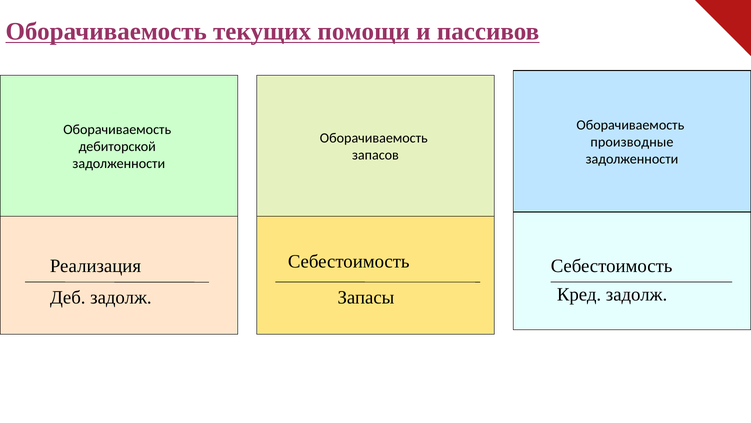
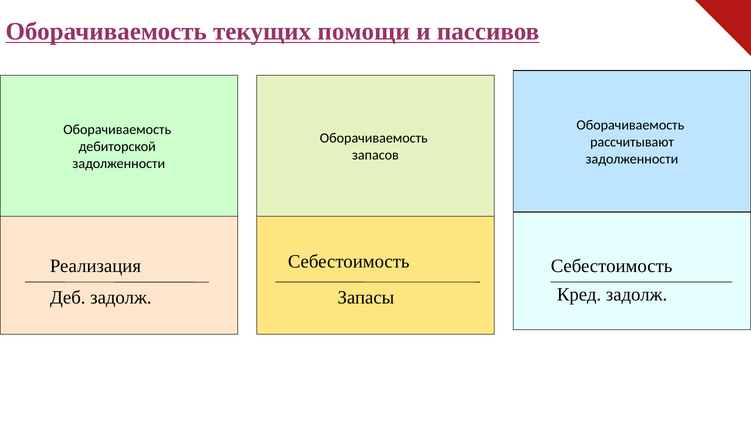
производные: производные -> рассчитывают (632, 142)
